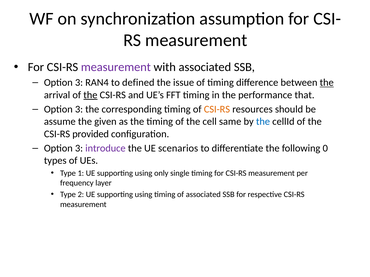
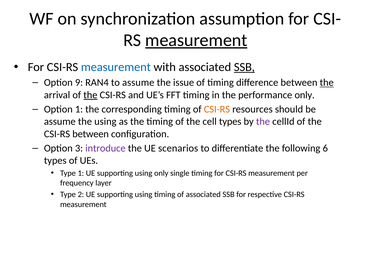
measurement underline: none -> present (196, 40)
measurement colour: purple -> blue (116, 67)
SSB underline: none -> present (244, 67)
3: 3 -> 9 (79, 83)
to defined: defined -> assume (138, 83)
performance that: that -> only (305, 95)
3: 3 -> 1 (79, 109)
the given: given -> using (105, 122)
cell same: same -> types (230, 122)
the colour: blue -> purple (263, 122)
CSI-RS provided: provided -> between (91, 134)
0: 0 -> 6 (325, 149)
